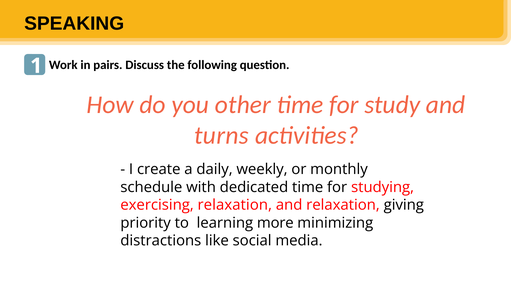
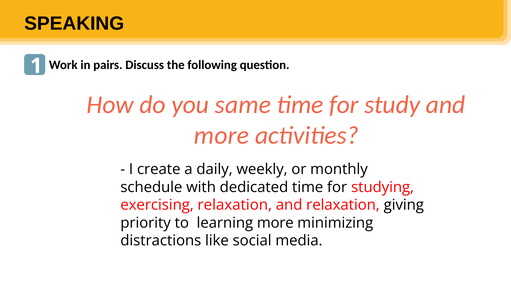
other: other -> same (243, 105)
turns: turns -> more (221, 136)
